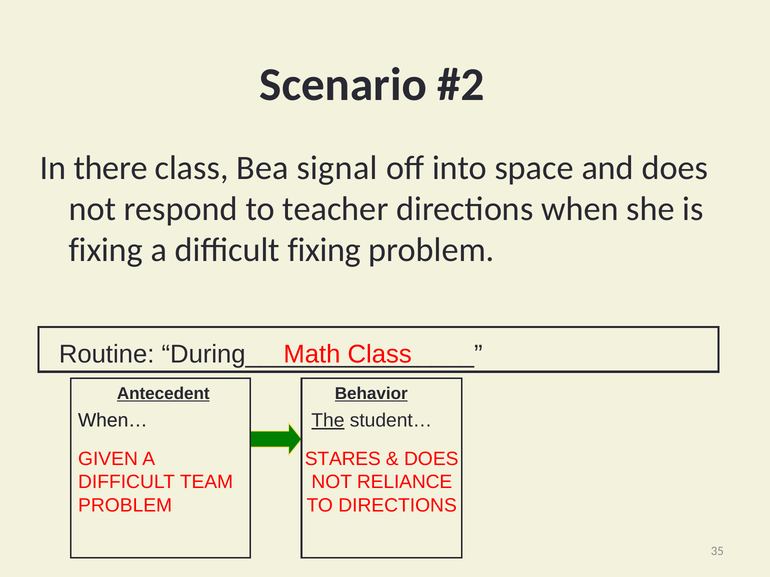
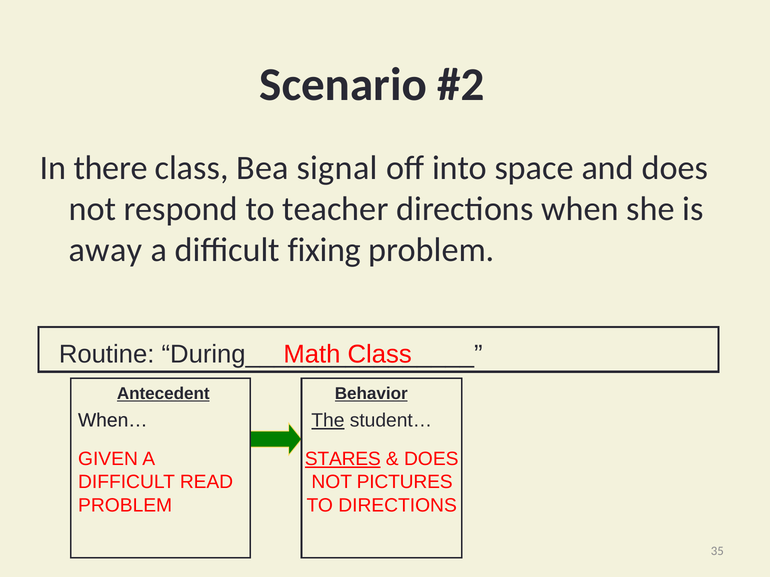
fixing: fixing -> away (106, 250)
STARES underline: none -> present (343, 459)
TEAM: TEAM -> READ (206, 483)
RELIANCE: RELIANCE -> PICTURES (405, 483)
